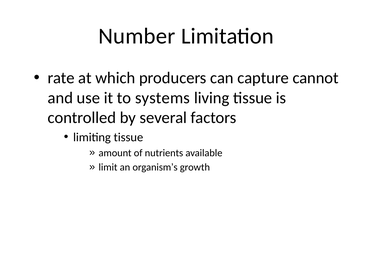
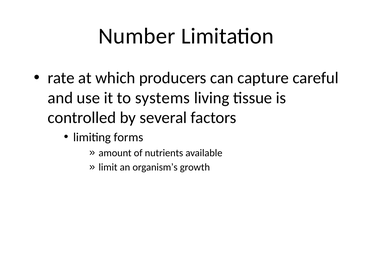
cannot: cannot -> careful (316, 78)
limiting tissue: tissue -> forms (128, 137)
